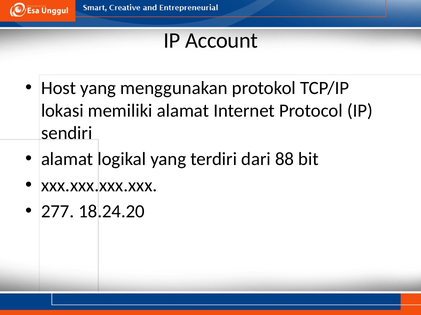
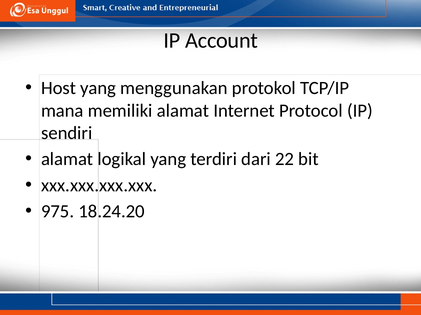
lokasi: lokasi -> mana (62, 111)
88: 88 -> 22 (285, 159)
277: 277 -> 975 (58, 212)
